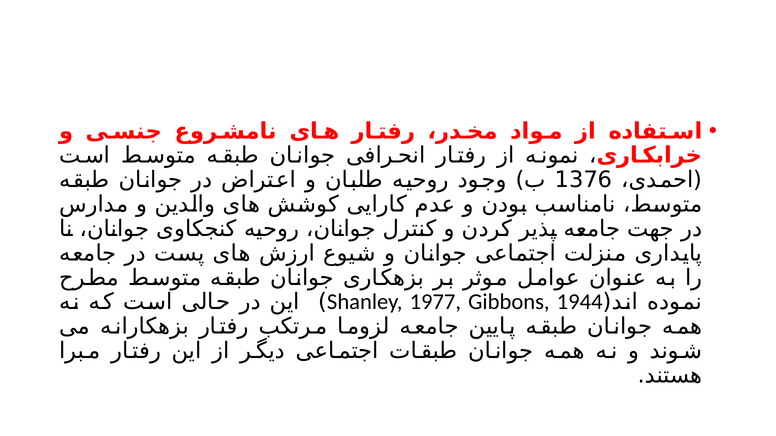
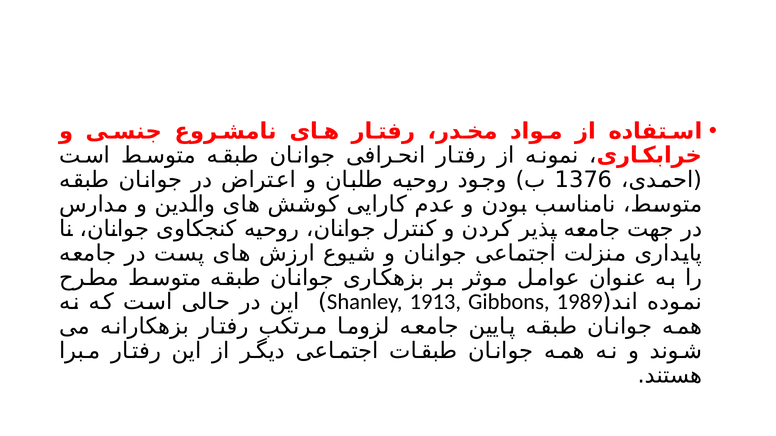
1977: 1977 -> 1913 (435, 302)
1944: 1944 -> 1989 (580, 302)
